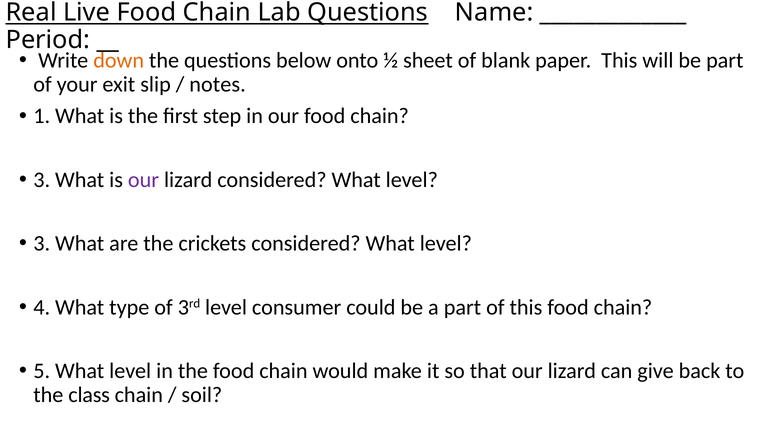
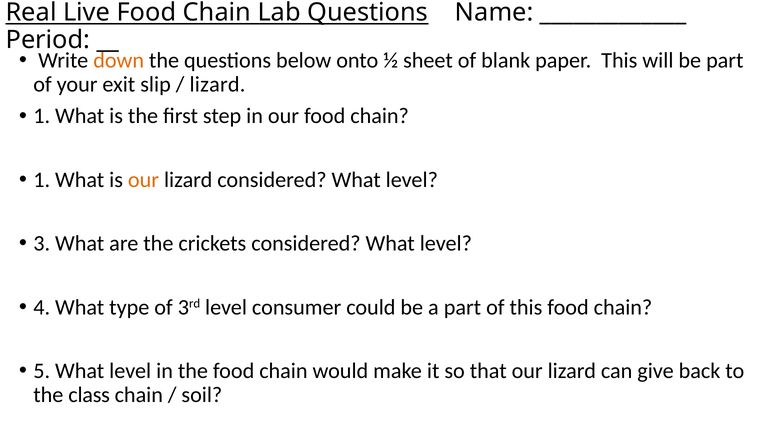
notes: notes -> lizard (218, 84)
3: 3 -> 1 (42, 180)
our colour: purple -> orange (144, 180)
